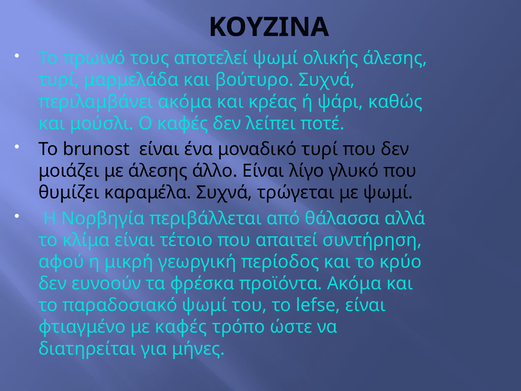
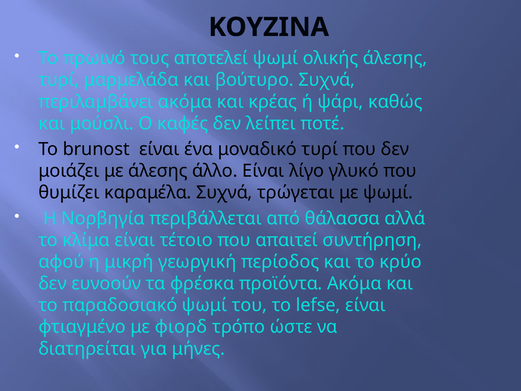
με καφές: καφές -> φιορδ (181, 327)
